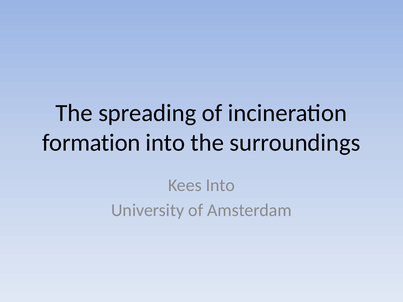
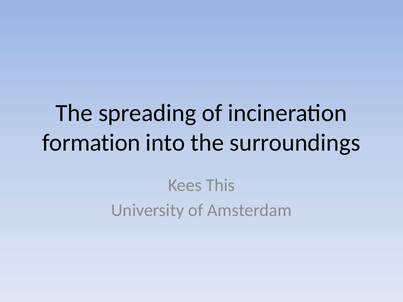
Kees Into: Into -> This (220, 185)
